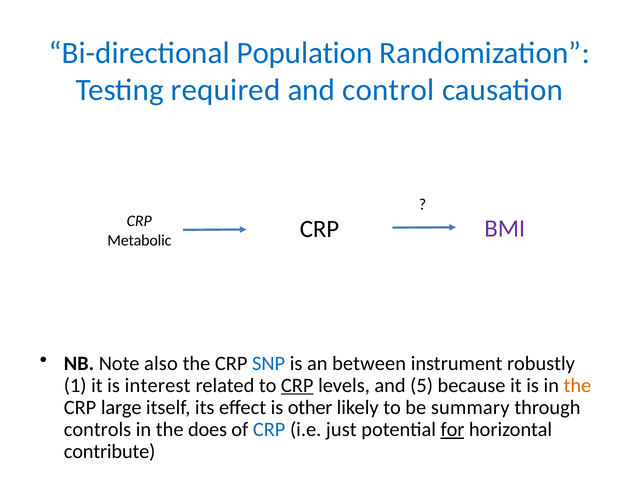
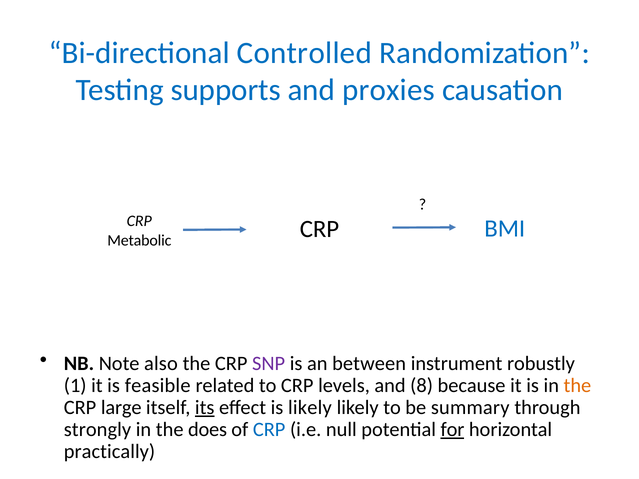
Population: Population -> Controlled (304, 53)
required: required -> supports (226, 90)
control: control -> proxies (388, 90)
BMI colour: purple -> blue (505, 229)
SNP colour: blue -> purple (269, 364)
interest: interest -> feasible (158, 386)
CRP underline: present -> none (297, 386)
5: 5 -> 8 (422, 386)
its underline: none -> present (205, 408)
is other: other -> likely (310, 408)
controls: controls -> strongly (97, 430)
just: just -> null (341, 430)
contribute: contribute -> practically (110, 452)
